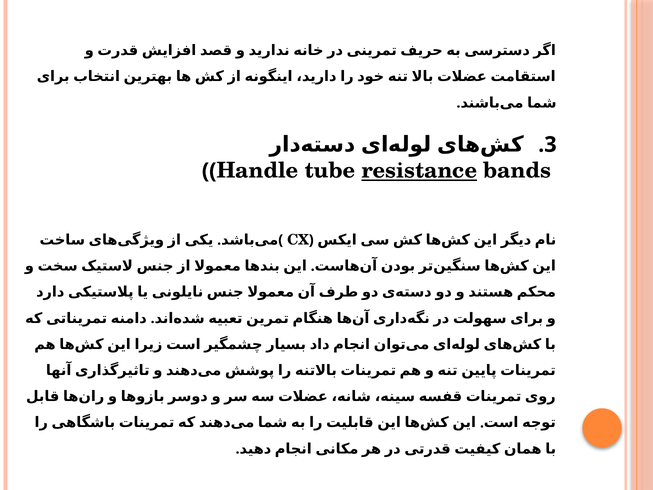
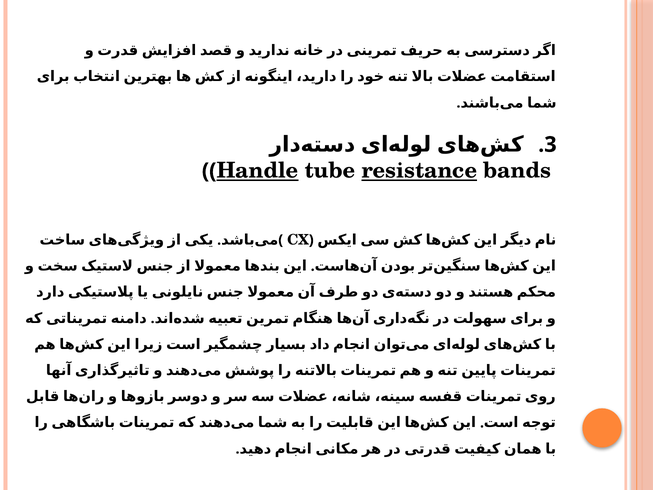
Handle underline: none -> present (257, 171)
